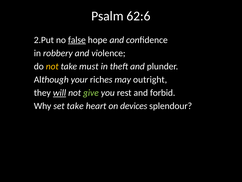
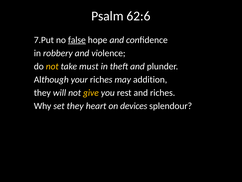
2.Put: 2.Put -> 7.Put (44, 40)
outright: outright -> addition (150, 79)
will underline: present -> none (60, 93)
give colour: light green -> yellow (91, 93)
and forbid: forbid -> riches (163, 93)
set take: take -> they (75, 106)
